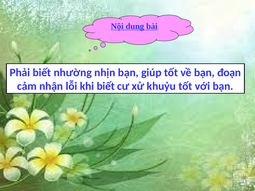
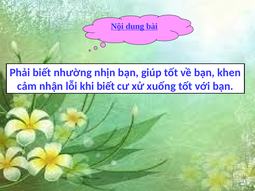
đoạn: đoạn -> khen (229, 73)
khuỷu: khuỷu -> xuống (161, 86)
